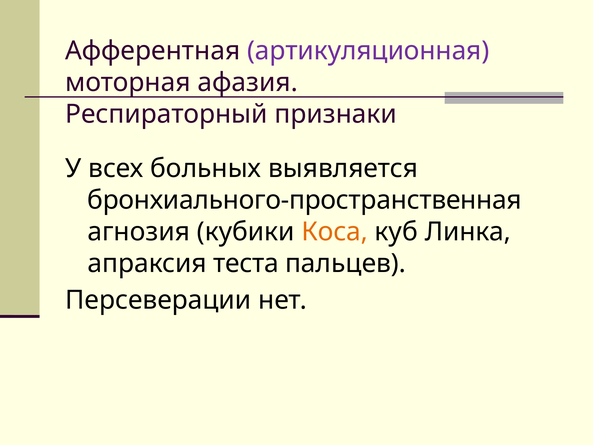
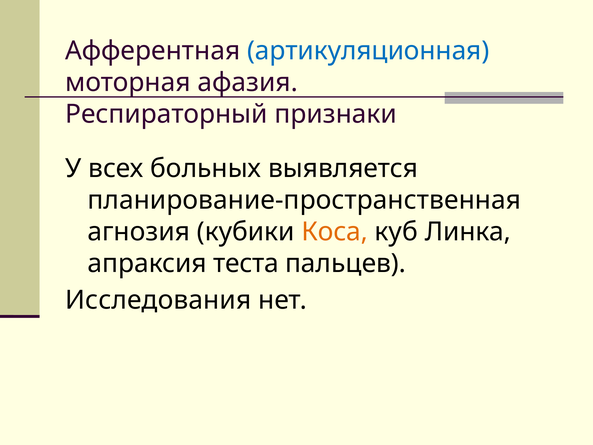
артикуляционная colour: purple -> blue (368, 51)
бронхиального-пространственная: бронхиального-пространственная -> планирование-пространственная (304, 200)
Персеверации: Персеверации -> Исследования (158, 300)
